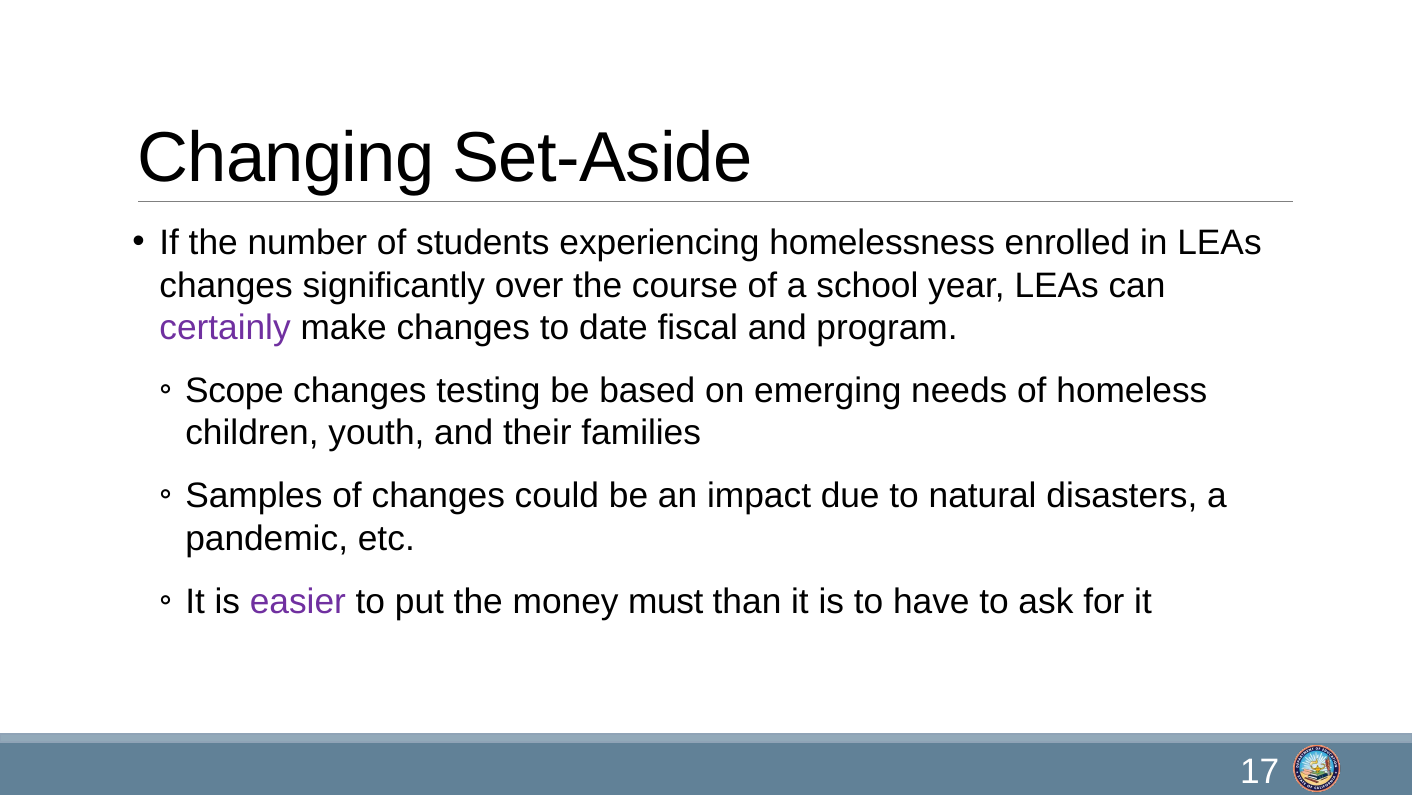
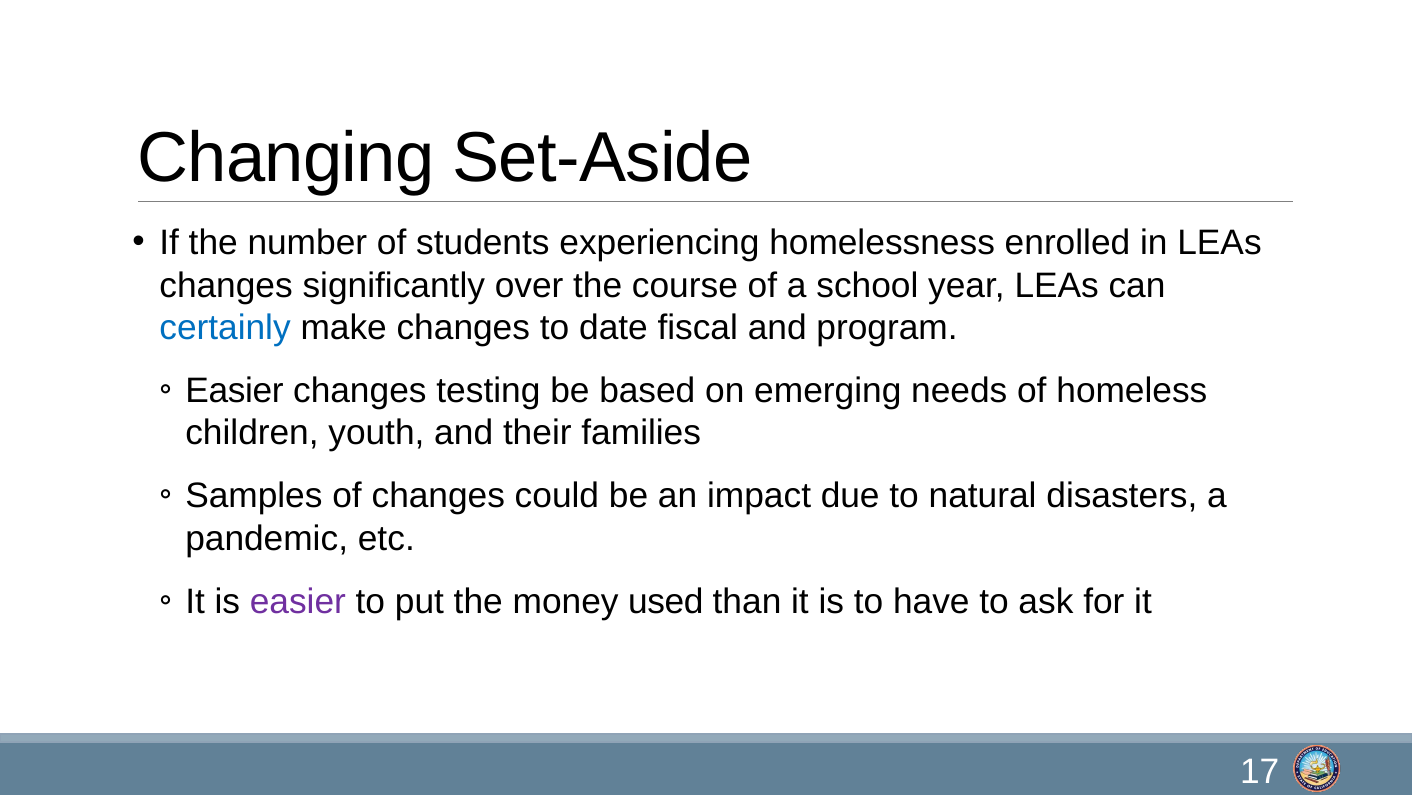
certainly colour: purple -> blue (225, 327)
Scope: Scope -> Easier (234, 390)
must: must -> used (666, 601)
